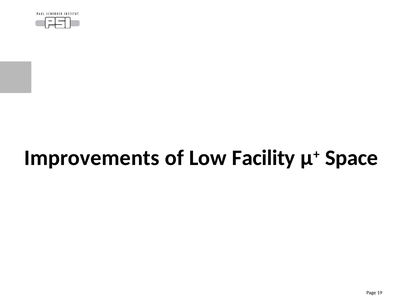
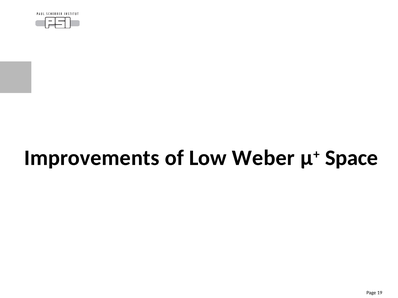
Facility: Facility -> Weber (263, 158)
